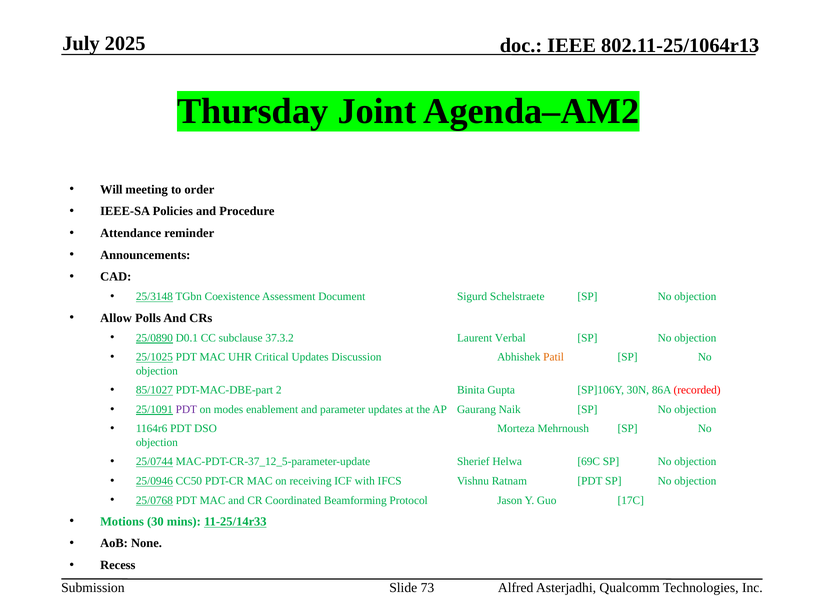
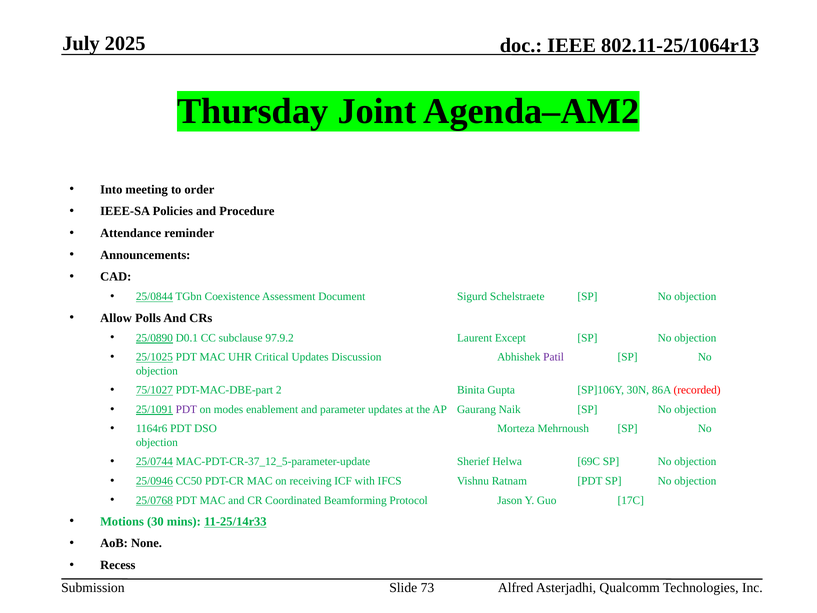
Will: Will -> Into (111, 189)
25/3148: 25/3148 -> 25/0844 (154, 297)
37.3.2: 37.3.2 -> 97.9.2 (280, 338)
Verbal: Verbal -> Except (510, 338)
Patil colour: orange -> purple (554, 357)
85/1027: 85/1027 -> 75/1027 (154, 390)
